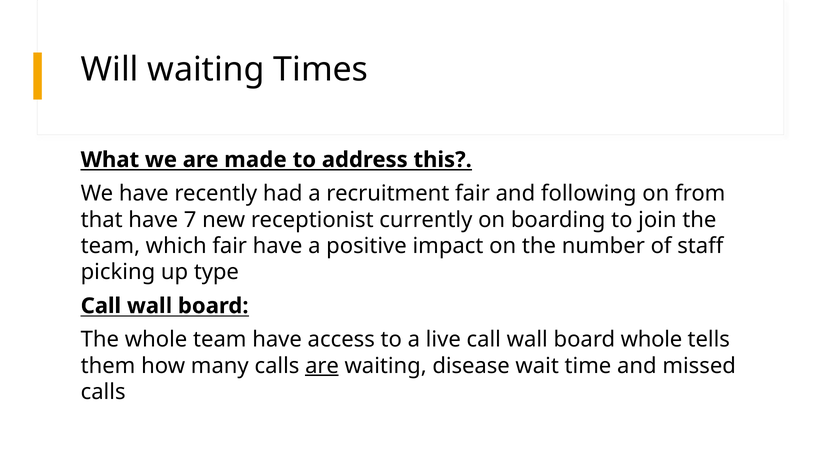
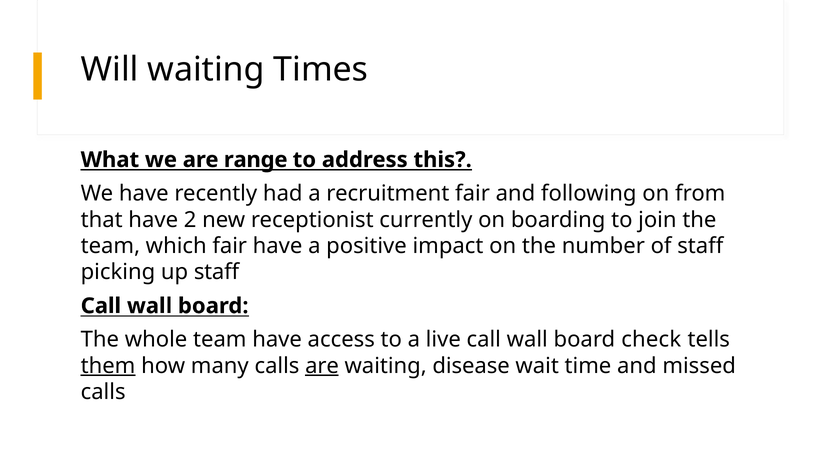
made: made -> range (256, 160)
7: 7 -> 2 (190, 220)
up type: type -> staff (217, 272)
board whole: whole -> check (651, 340)
them underline: none -> present (108, 366)
